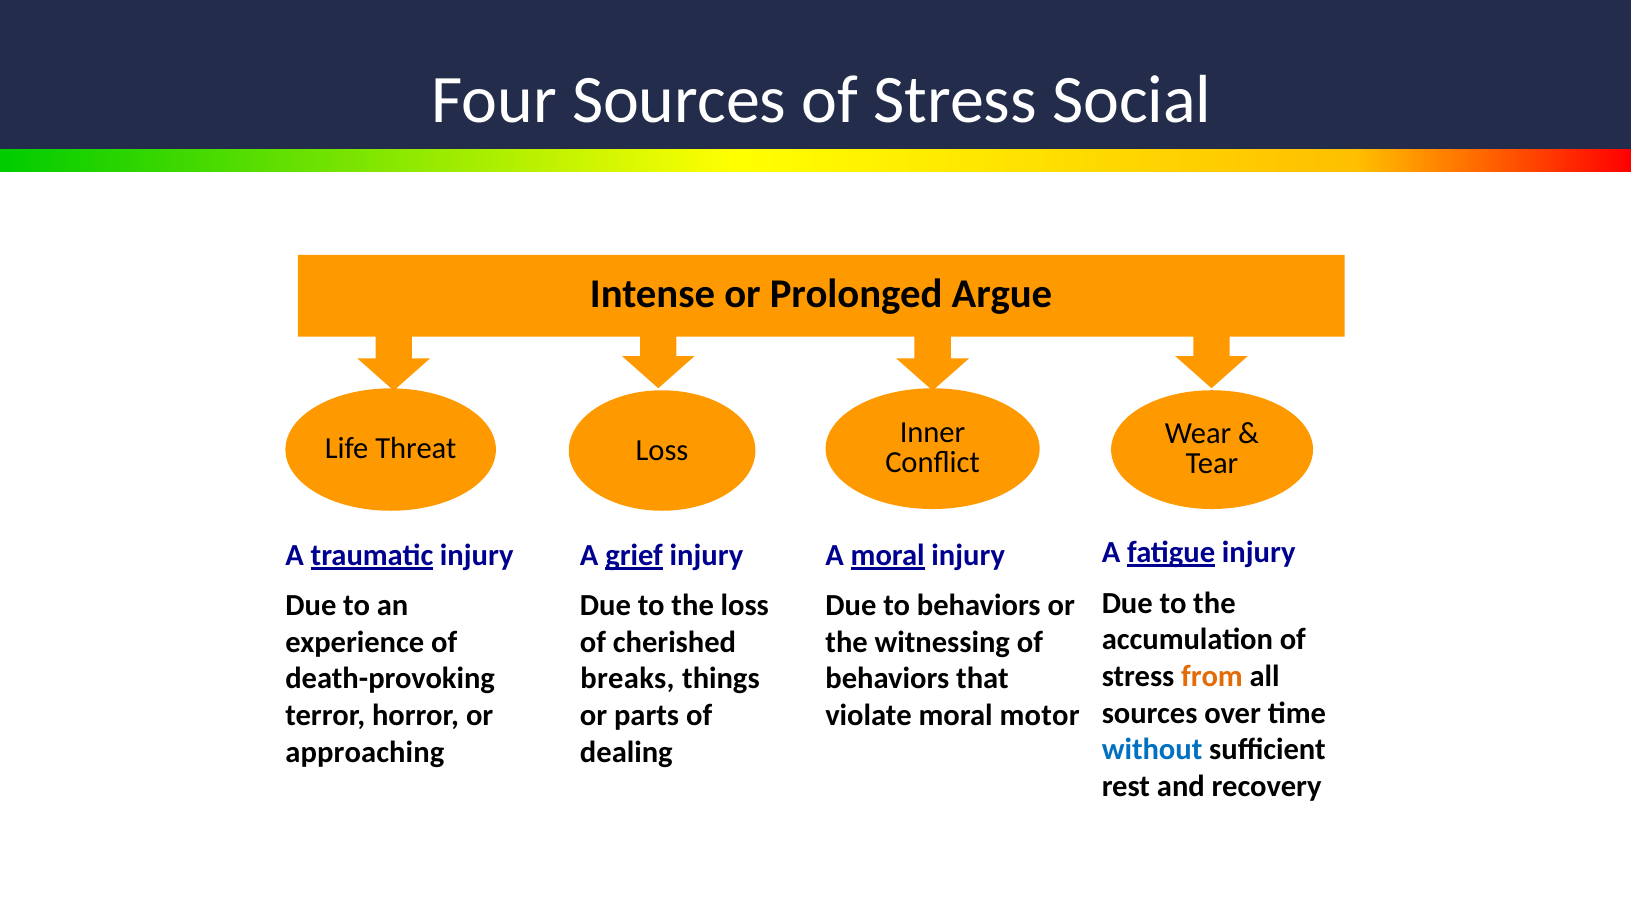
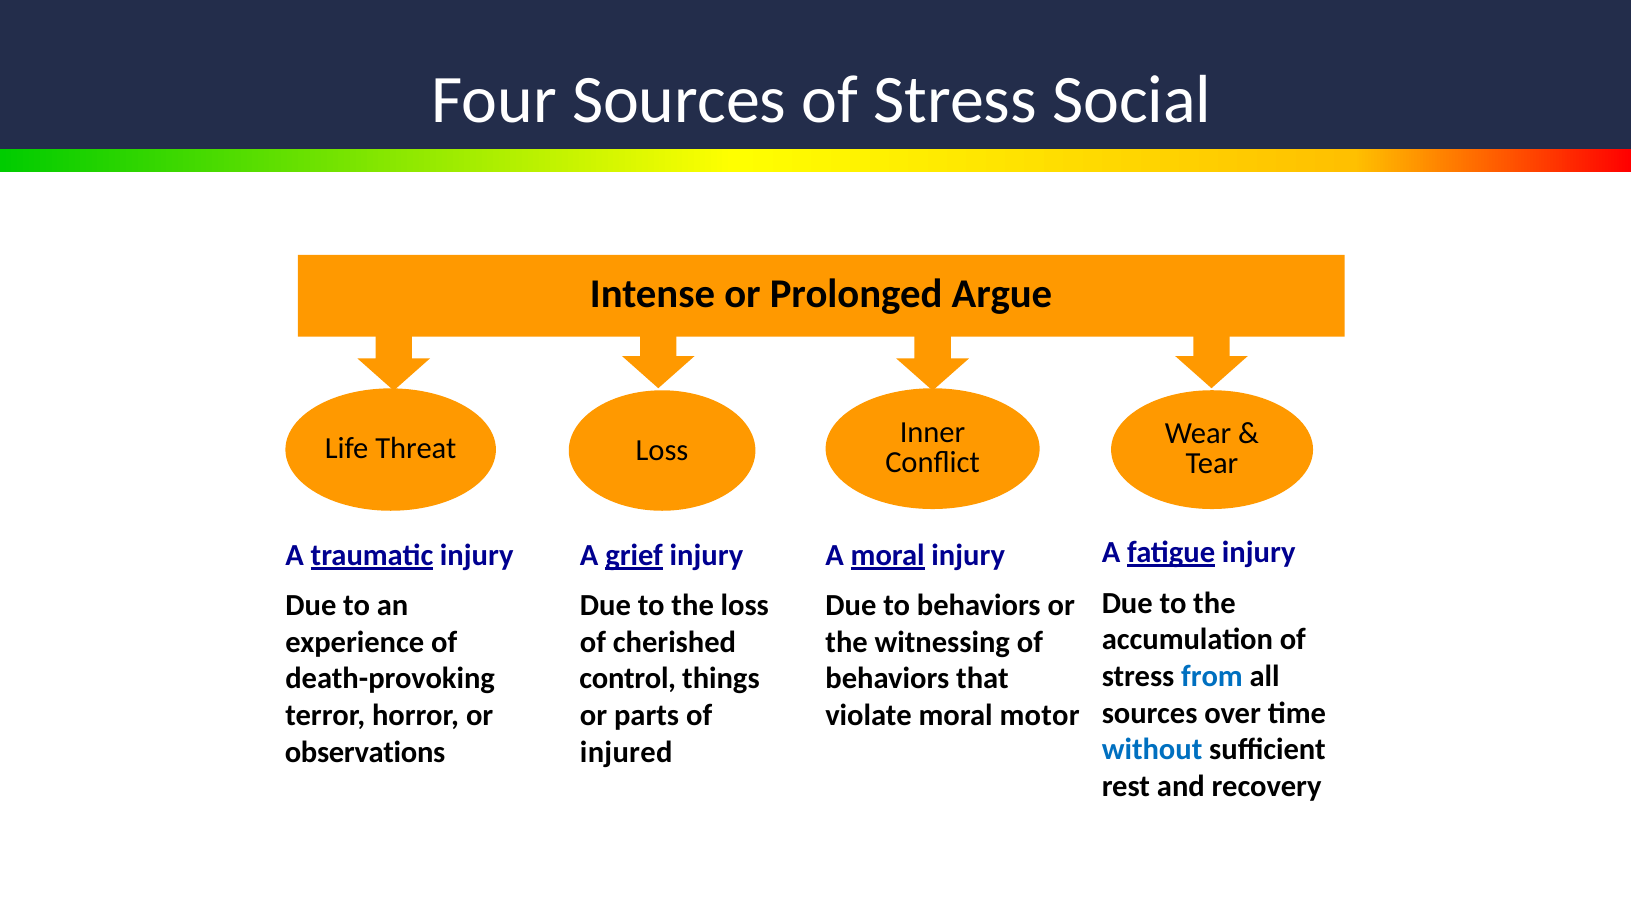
from colour: orange -> blue (1212, 676)
breaks: breaks -> control (628, 678)
approaching: approaching -> observations (365, 752)
dealing: dealing -> injured (626, 752)
